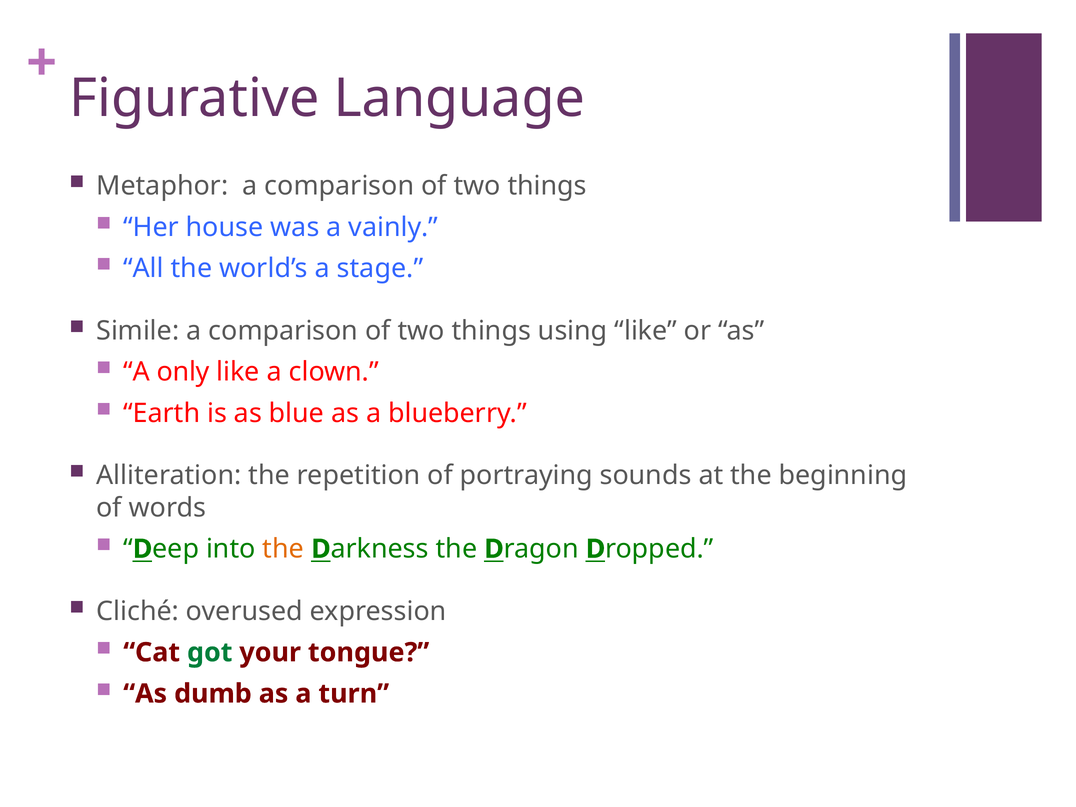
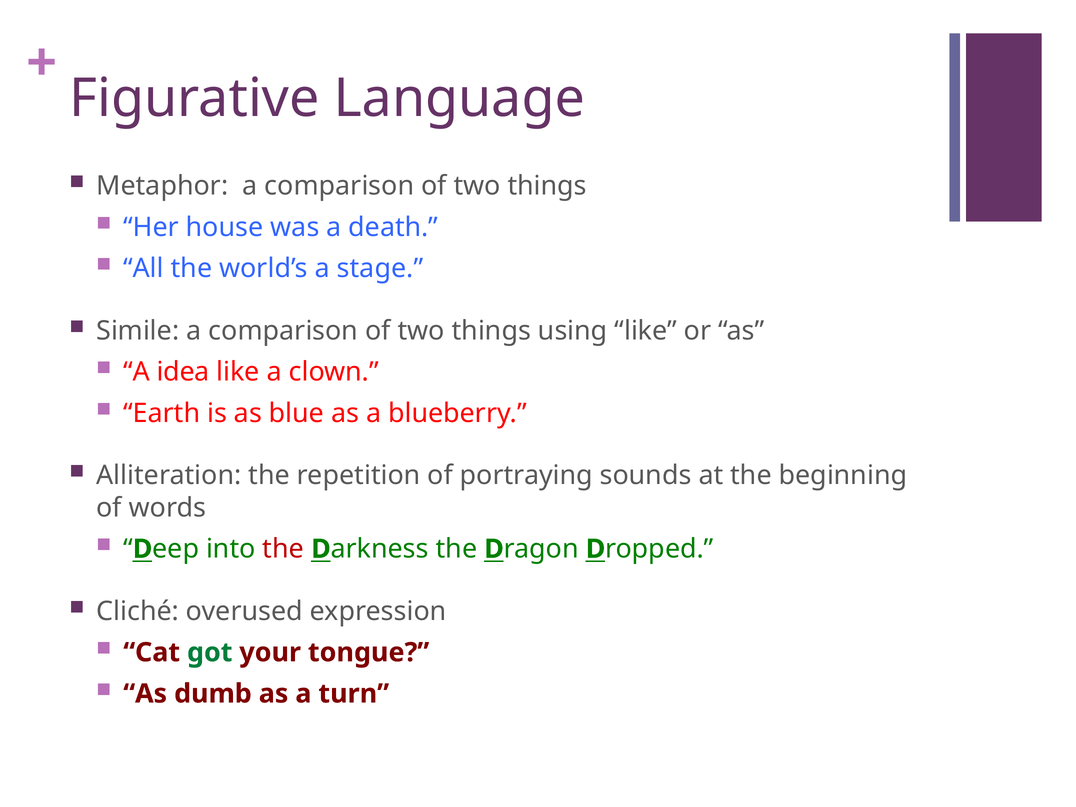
vainly: vainly -> death (393, 227)
only: only -> idea (183, 372)
the colour: orange -> red (283, 549)
